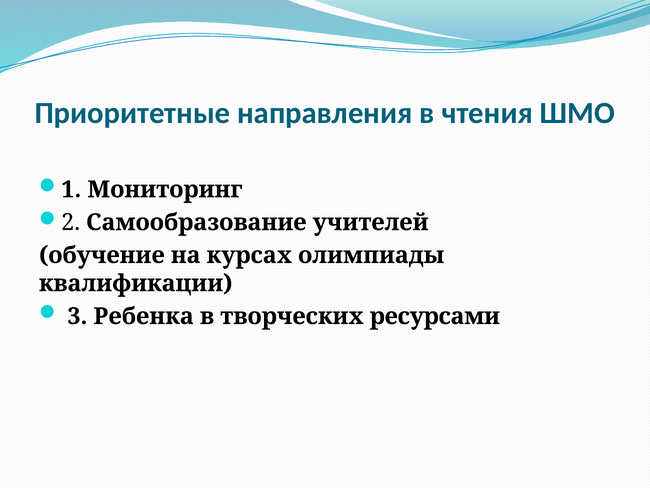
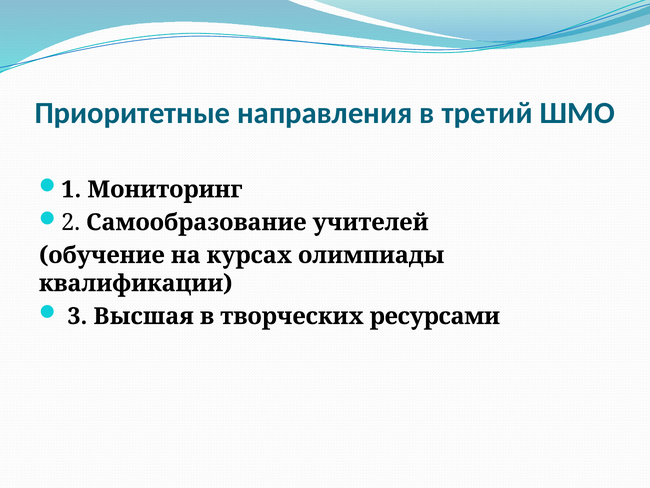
чтения: чтения -> третий (487, 113)
Ребенка: Ребенка -> Высшая (144, 316)
